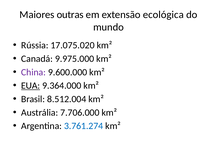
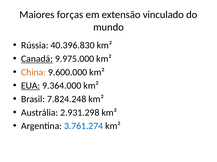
outras: outras -> forças (70, 15)
ecológica: ecológica -> vinculado (163, 15)
17.075.020: 17.075.020 -> 40.396.830 (73, 46)
Canadá underline: none -> present (37, 59)
China colour: purple -> orange (34, 73)
8.512.004: 8.512.004 -> 7.824.248 (67, 100)
7.706.000: 7.706.000 -> 2.931.298 (80, 113)
